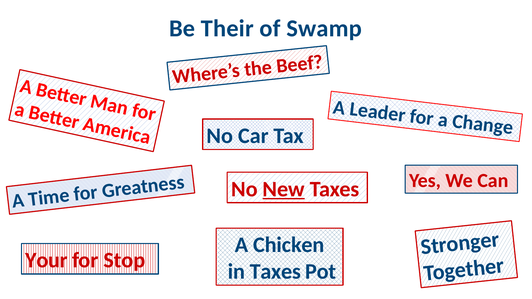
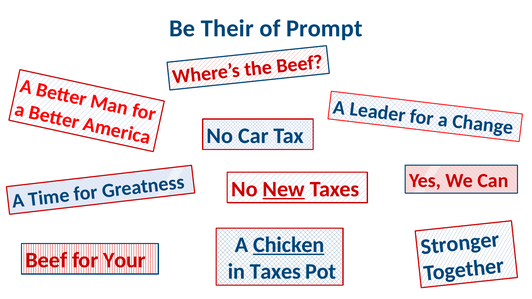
Swamp: Swamp -> Prompt (324, 28)
Chicken underline: none -> present (289, 245)
Your: Your -> Beef (46, 260)
Stop: Stop -> Your (125, 260)
